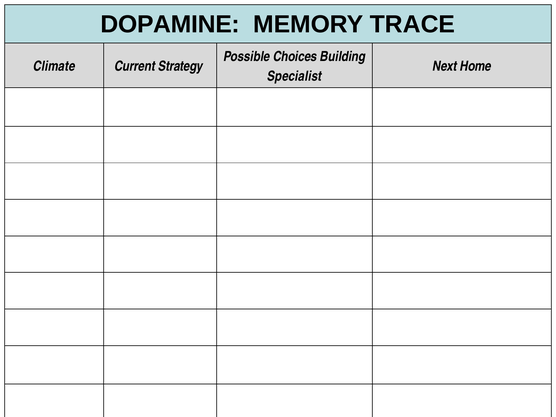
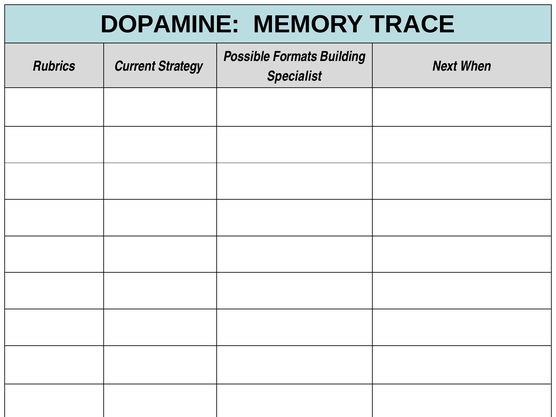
Choices: Choices -> Formats (295, 57)
Climate: Climate -> Rubrics (54, 66)
Home: Home -> When (476, 66)
